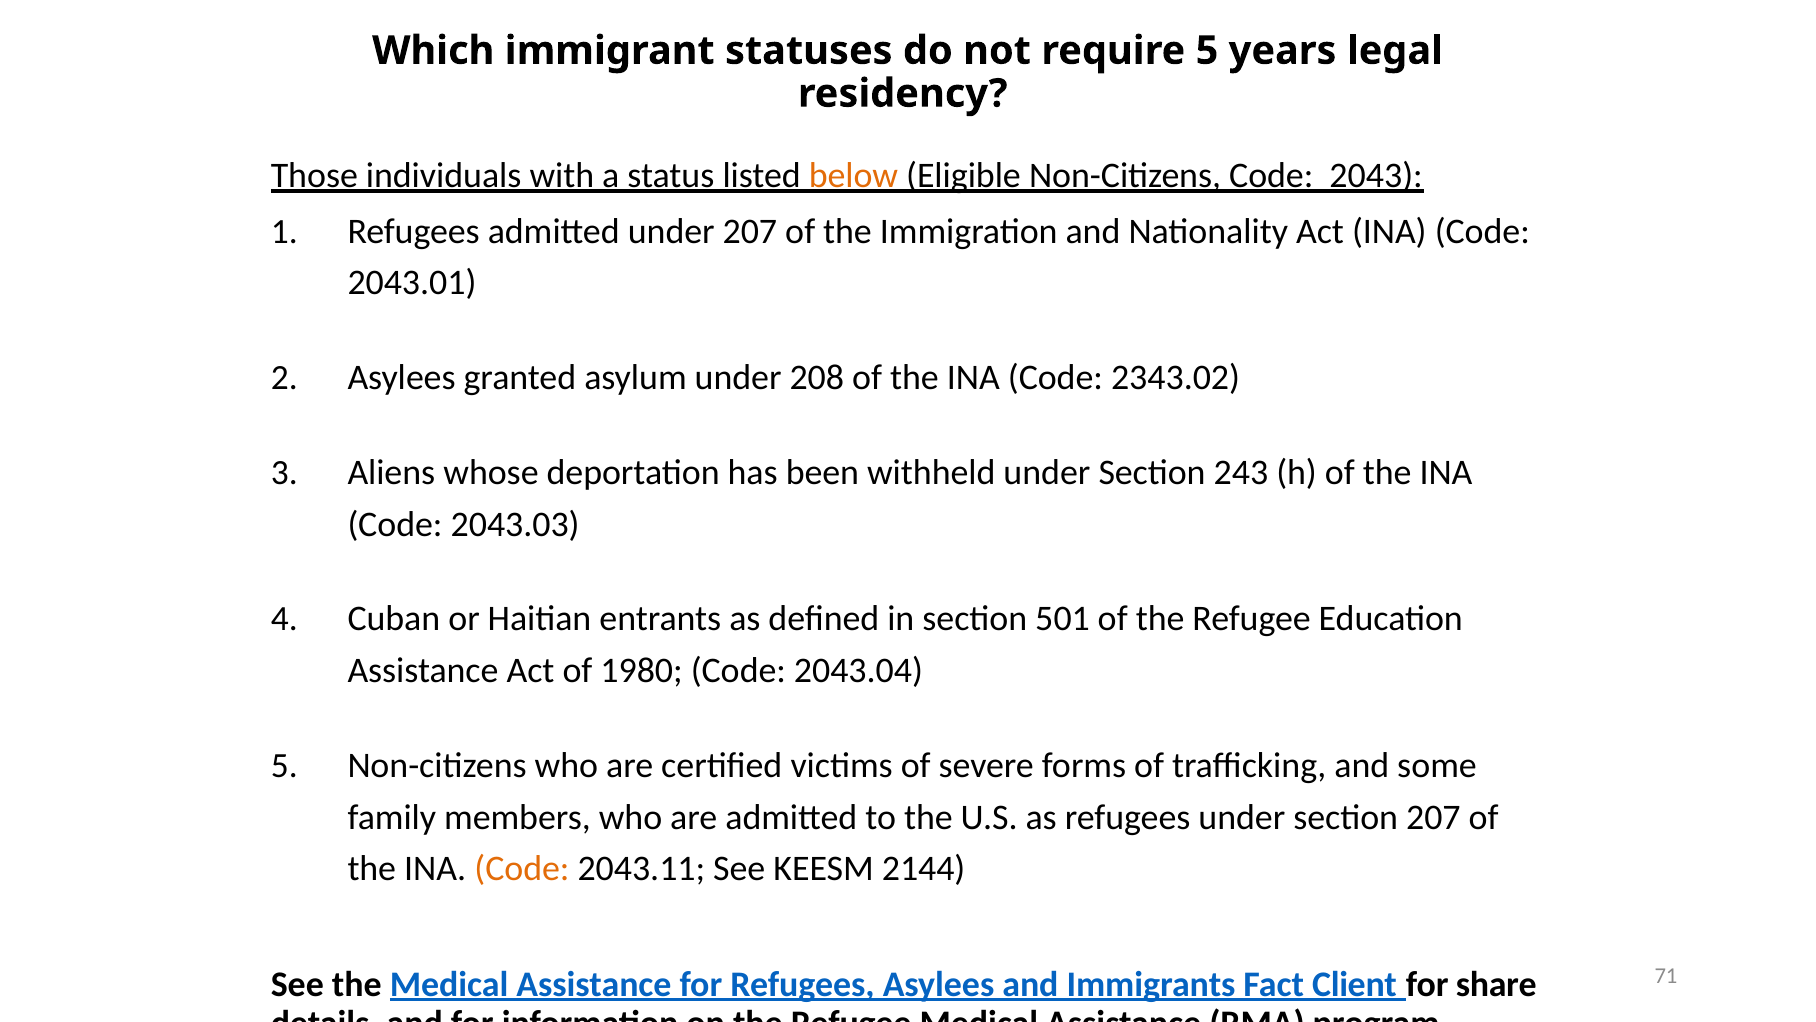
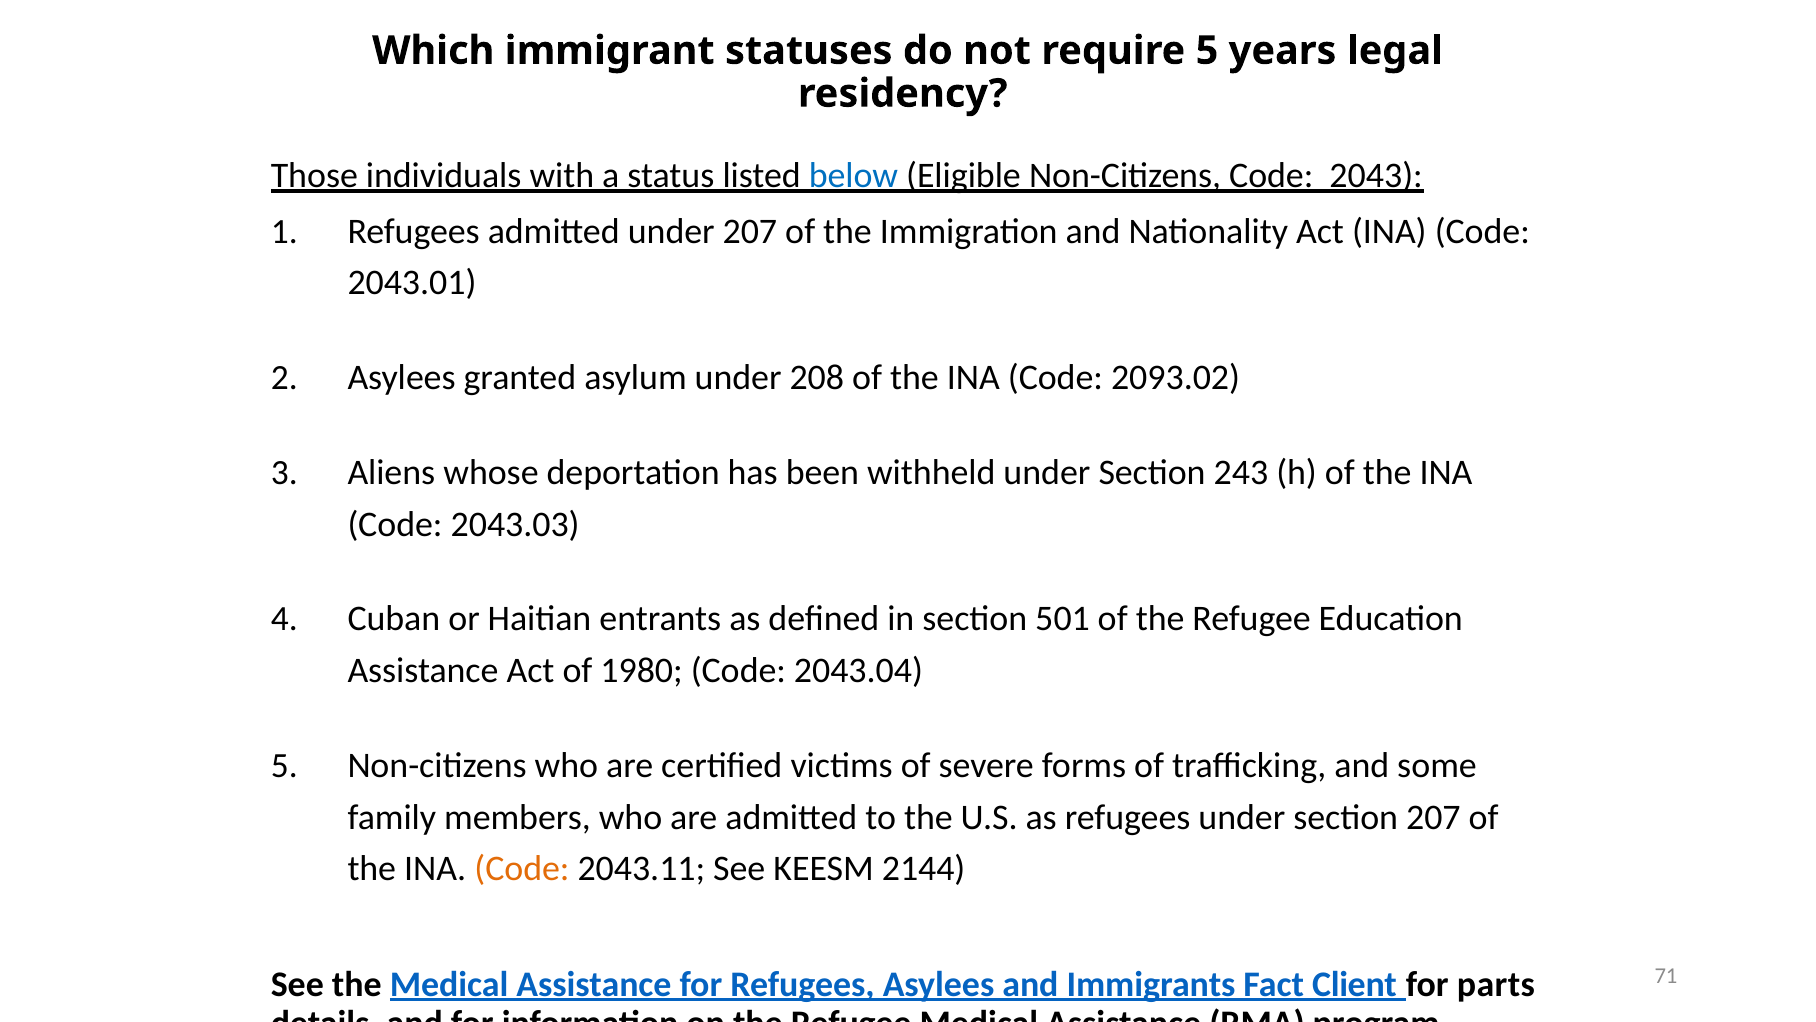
below colour: orange -> blue (853, 176)
2343.02: 2343.02 -> 2093.02 (1176, 378)
share: share -> parts (1496, 984)
